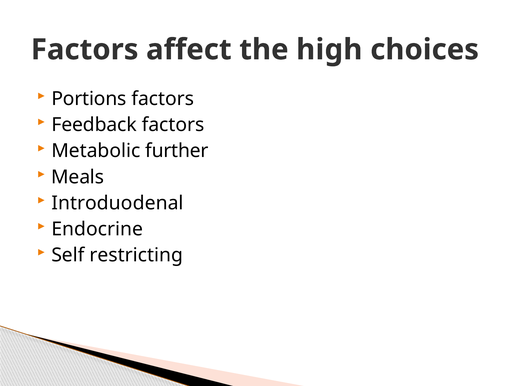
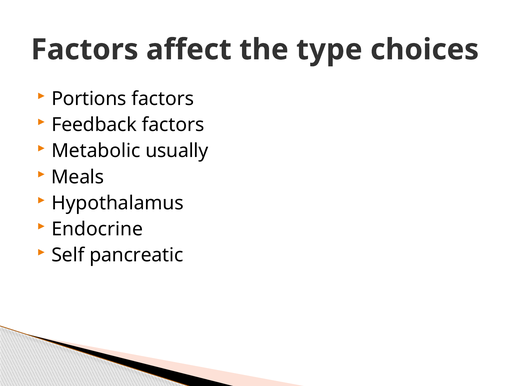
high: high -> type (329, 50)
further: further -> usually (177, 151)
Introduodenal: Introduodenal -> Hypothalamus (118, 203)
restricting: restricting -> pancreatic (136, 255)
